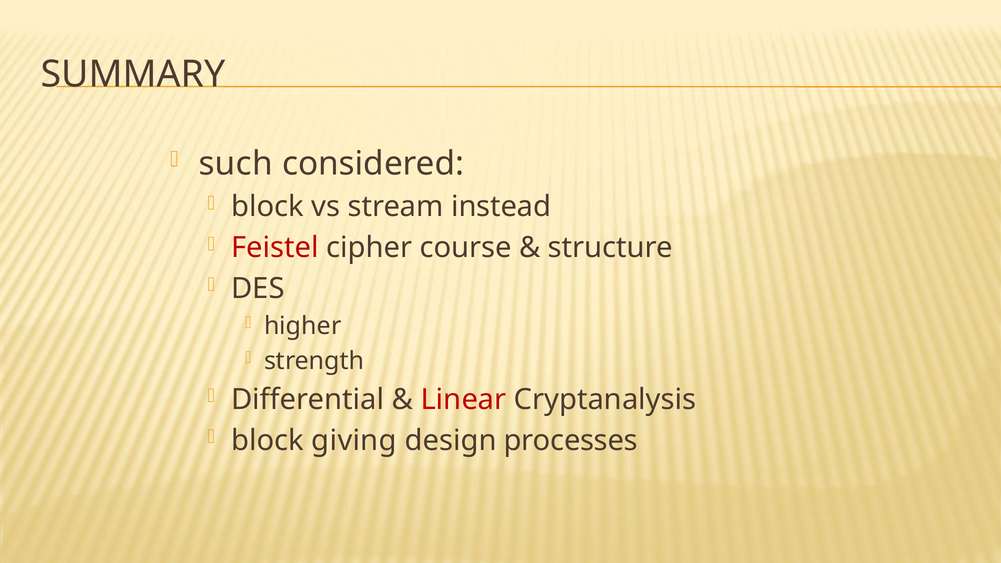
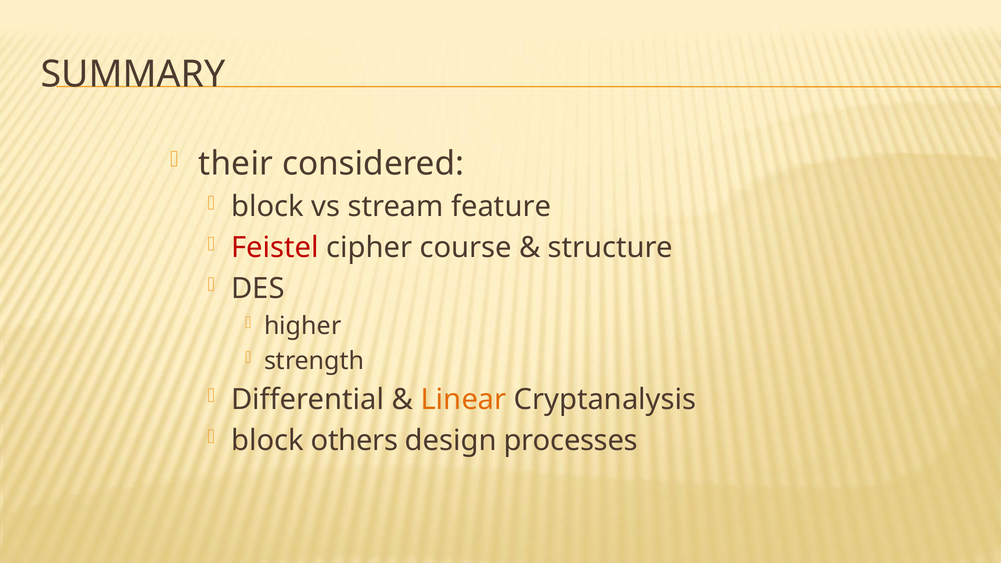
such: such -> their (236, 164)
instead: instead -> feature (501, 207)
Linear colour: red -> orange (464, 400)
giving: giving -> others (354, 441)
